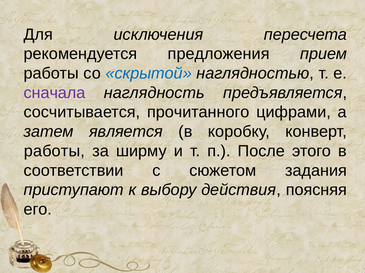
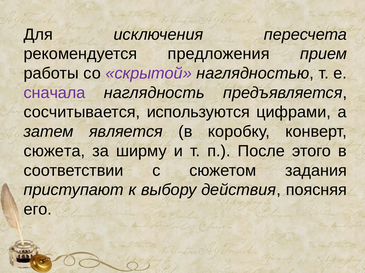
скрытой colour: blue -> purple (149, 74)
прочитанного: прочитанного -> используются (198, 112)
работы: работы -> сюжета (54, 151)
